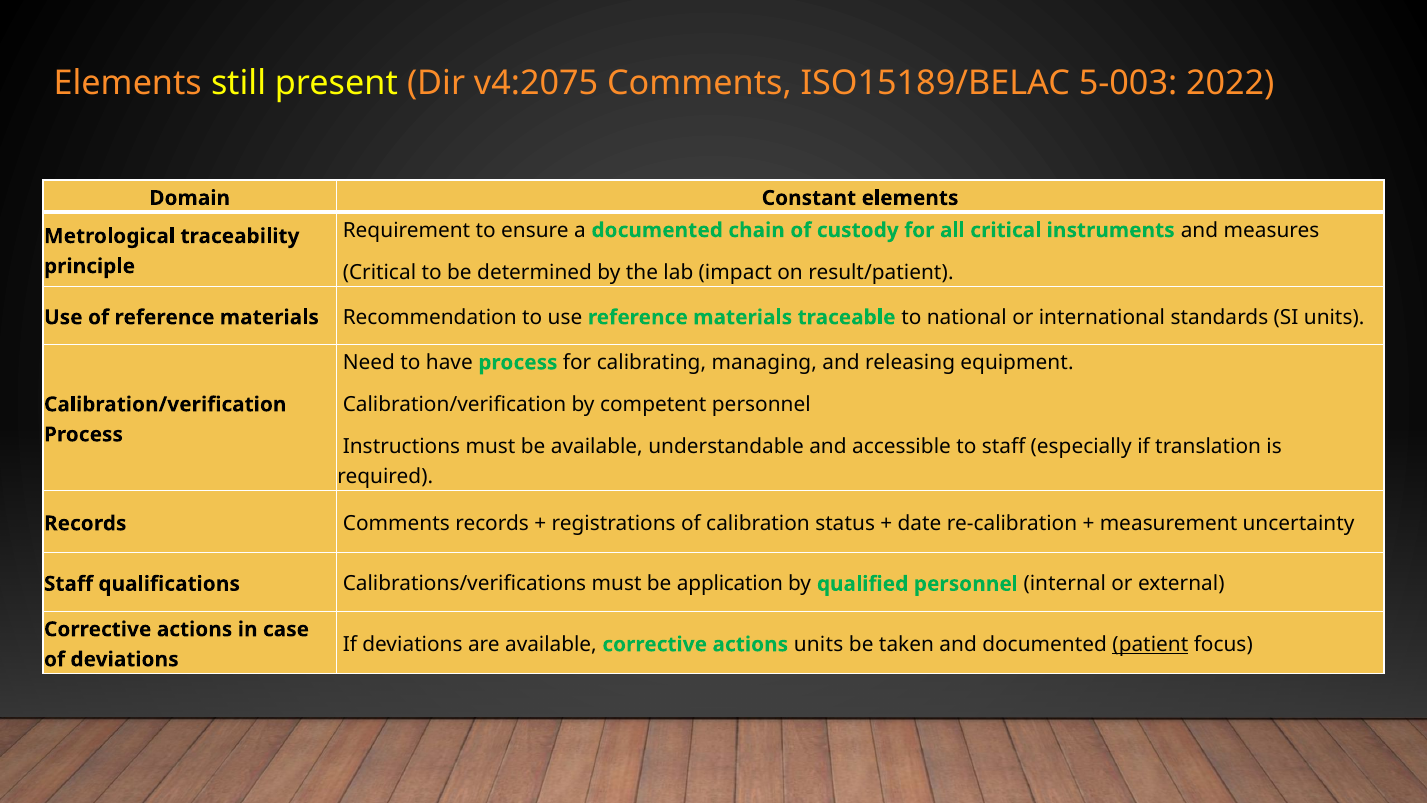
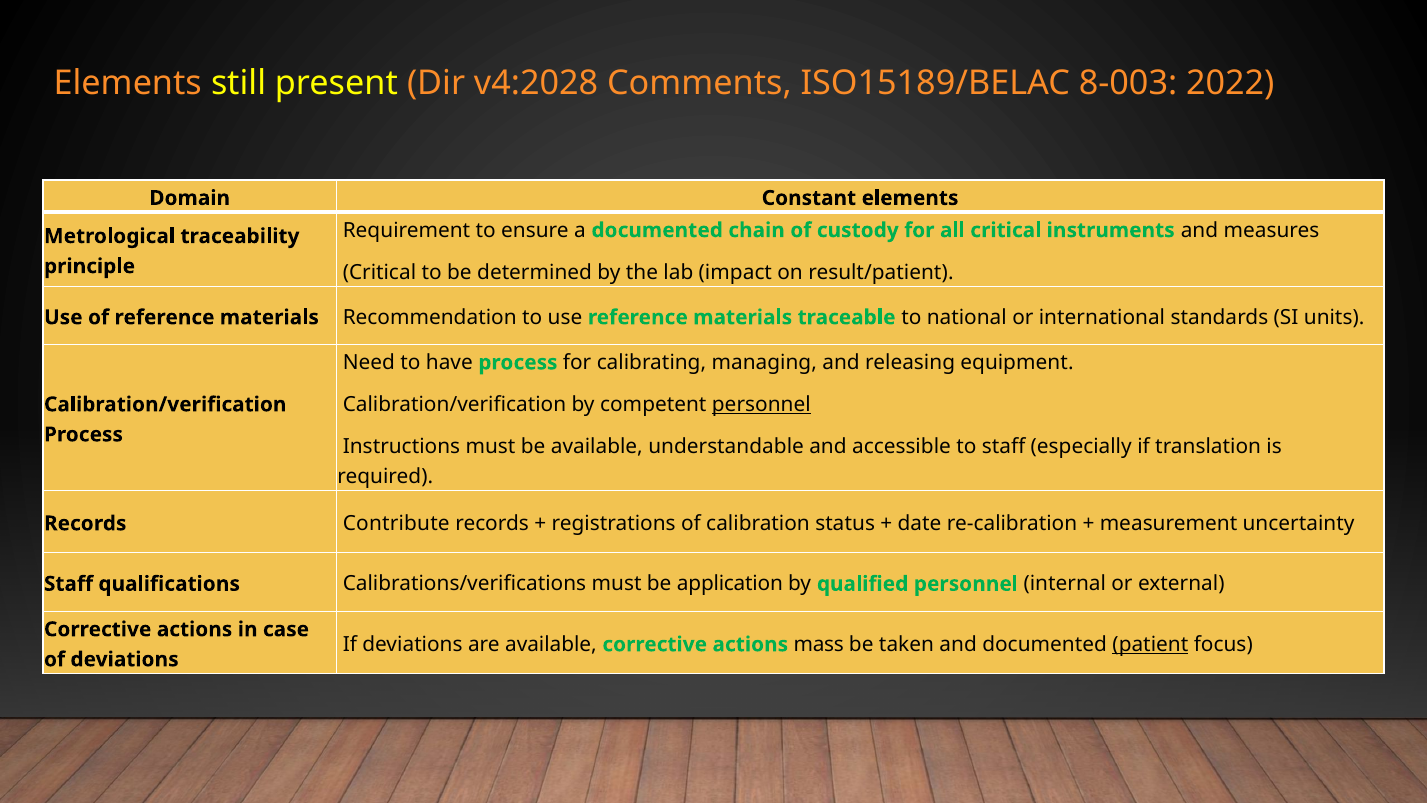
v4:2075: v4:2075 -> v4:2028 (536, 83)
5-003: 5-003 -> 8-003 (1128, 83)
personnel underline: none -> present (761, 404)
Records Comments: Comments -> Contribute (396, 523)
actions units: units -> mass (819, 644)
